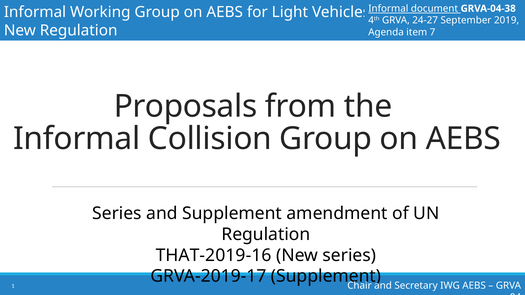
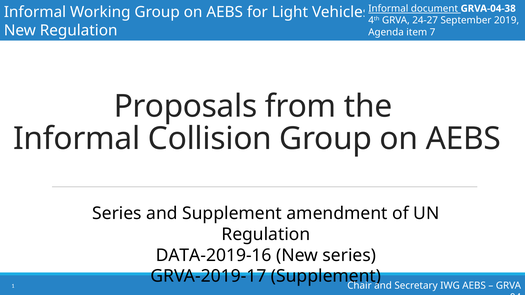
THAT-2019-16: THAT-2019-16 -> DATA-2019-16 (214, 256)
